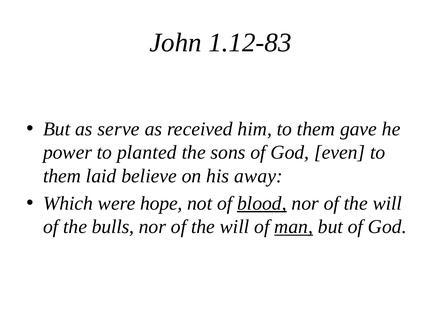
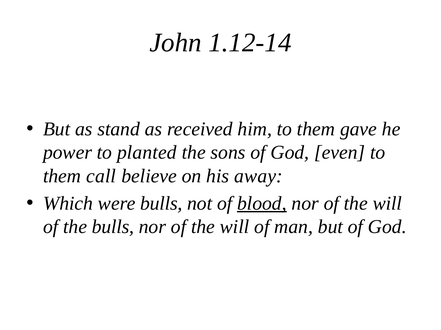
1.12-83: 1.12-83 -> 1.12-14 (250, 43)
serve: serve -> stand (119, 129)
laid: laid -> call (101, 176)
were hope: hope -> bulls (161, 204)
man underline: present -> none (294, 227)
